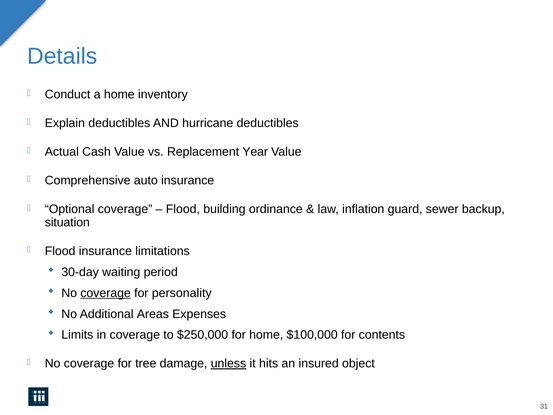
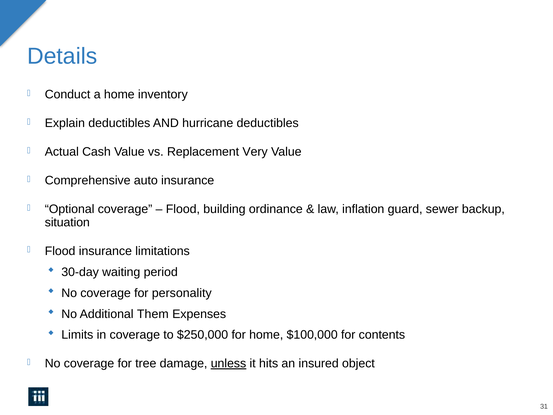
Year: Year -> Very (255, 152)
coverage underline: present -> none (106, 293)
Areas: Areas -> Them (153, 314)
